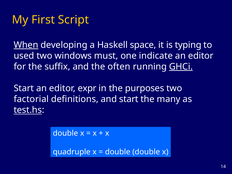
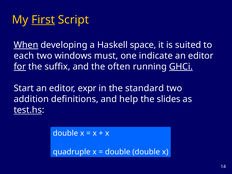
First underline: none -> present (43, 20)
typing: typing -> suited (188, 45)
used: used -> each (24, 56)
for underline: none -> present (20, 67)
purposes: purposes -> standard (145, 88)
factorial: factorial -> addition (31, 99)
and start: start -> help (129, 99)
many: many -> slides (169, 99)
